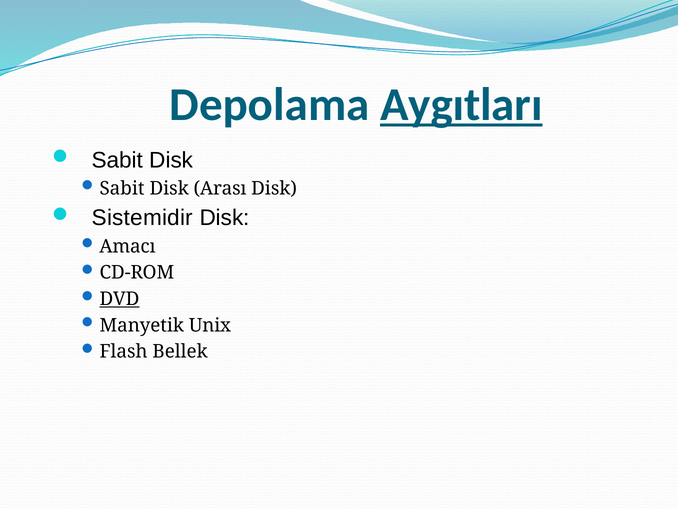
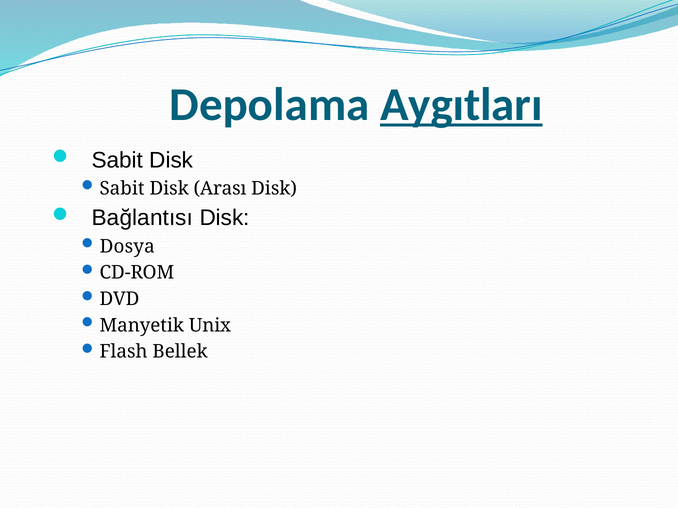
Sistemidir: Sistemidir -> Bağlantısı (142, 218)
Amacı: Amacı -> Dosya (127, 247)
DVD underline: present -> none (119, 299)
